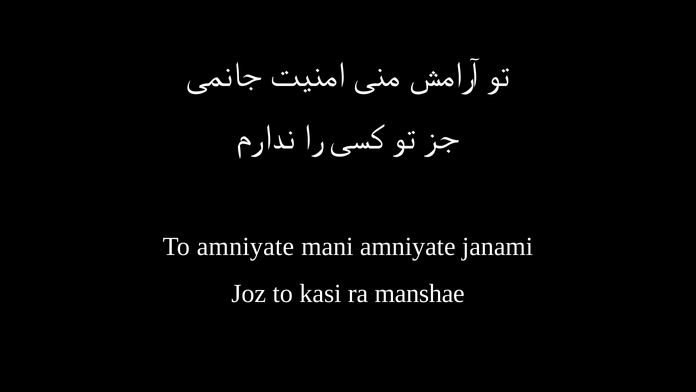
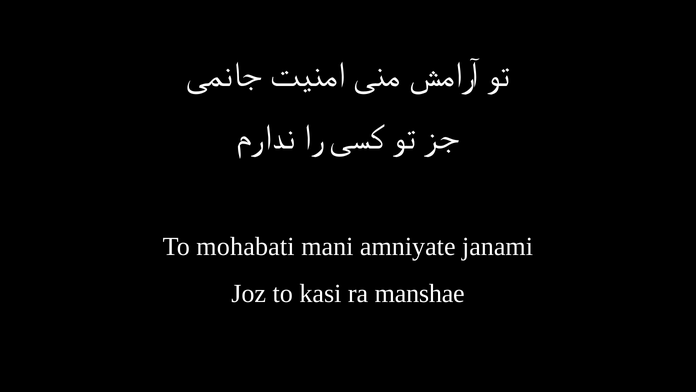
To amniyate: amniyate -> mohabati (245, 246)
